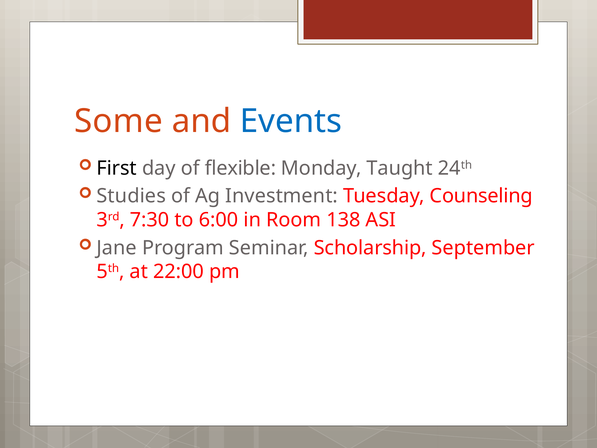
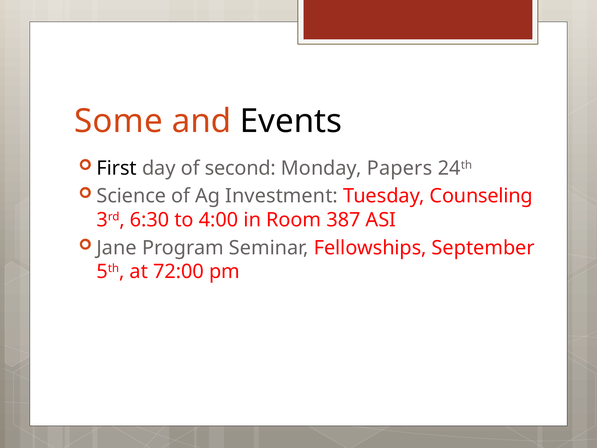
Events colour: blue -> black (291, 121)
flexible: flexible -> second (240, 168)
Taught: Taught -> Papers (400, 168)
Studies: Studies -> Science (131, 196)
7:30: 7:30 -> 6:30 (150, 220)
6:00: 6:00 -> 4:00 (219, 220)
138: 138 -> 387 (343, 220)
Scholarship: Scholarship -> Fellowships (370, 248)
22:00: 22:00 -> 72:00 (179, 272)
